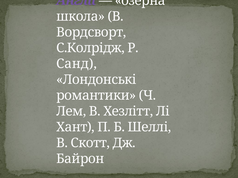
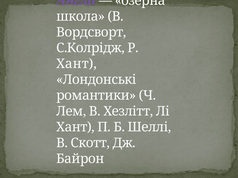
Санд: Санд -> Хант (77, 64)
